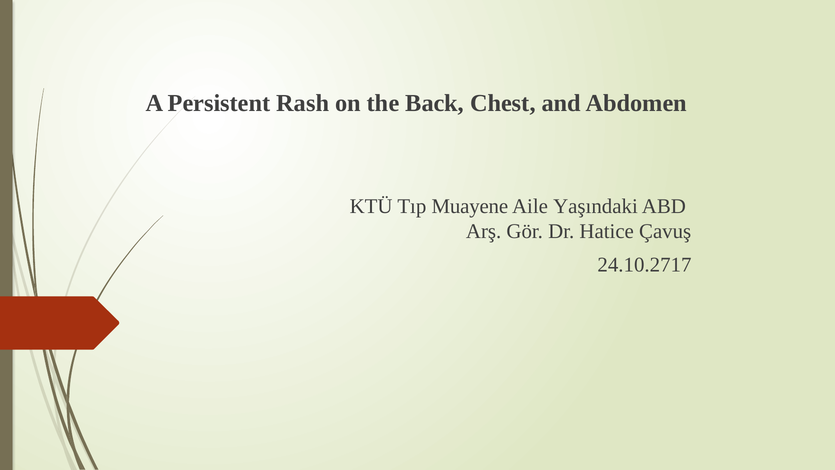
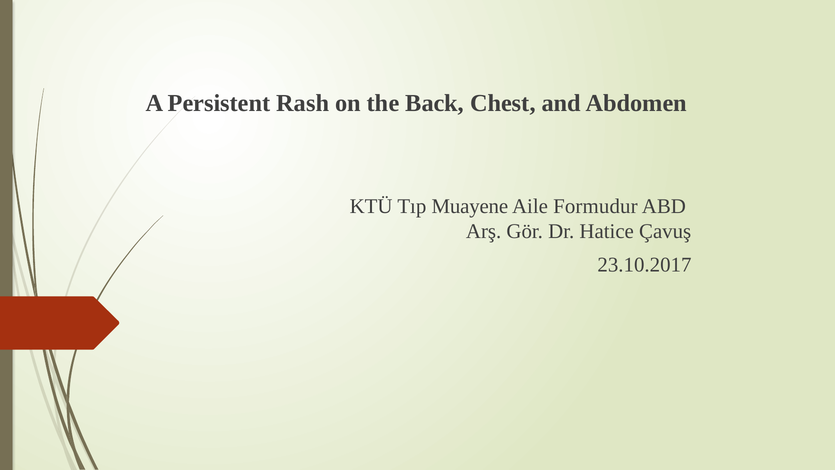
Yaşındaki: Yaşındaki -> Formudur (595, 206)
24.10.2717: 24.10.2717 -> 23.10.2017 (644, 265)
